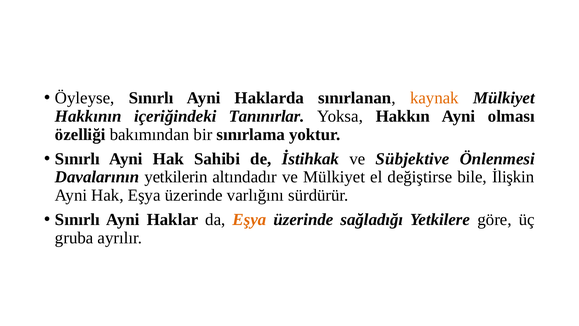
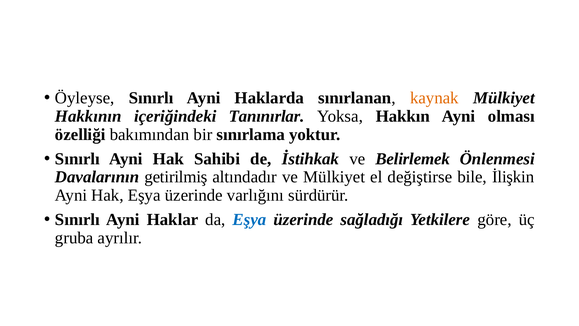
Sübjektive: Sübjektive -> Belirlemek (413, 159)
yetkilerin: yetkilerin -> getirilmiş (176, 177)
Eşya colour: orange -> blue (249, 219)
